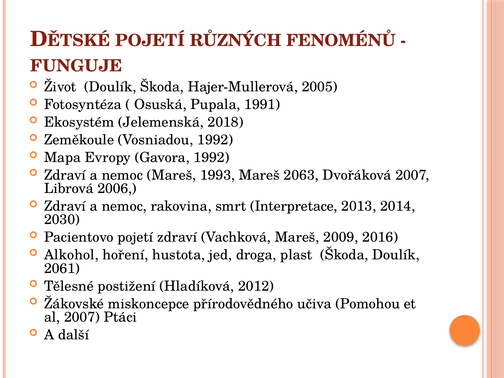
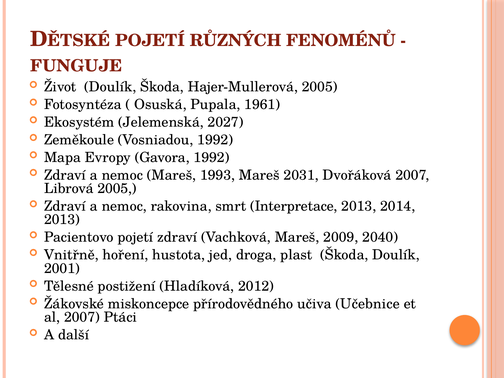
1991: 1991 -> 1961 (262, 104)
2018: 2018 -> 2027 (226, 122)
2063: 2063 -> 2031 (301, 175)
Librová 2006: 2006 -> 2005 (117, 189)
2030: 2030 -> 2013 (62, 220)
2016: 2016 -> 2040 (380, 237)
Alkohol: Alkohol -> Vnitřně (71, 255)
2061: 2061 -> 2001 (62, 268)
Pomohou: Pomohou -> Učebnice (368, 304)
